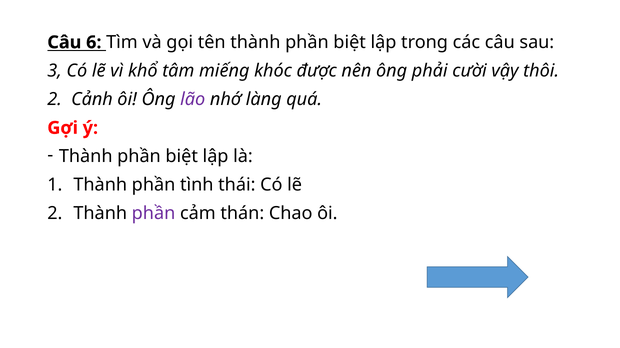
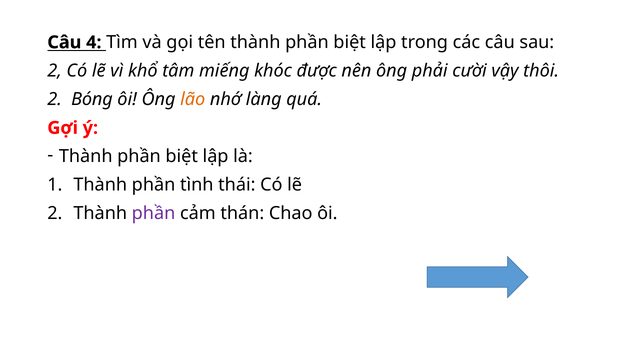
6: 6 -> 4 (94, 42)
3: 3 -> 2 (55, 71)
Cảnh: Cảnh -> Bóng (92, 100)
lão colour: purple -> orange (193, 100)
